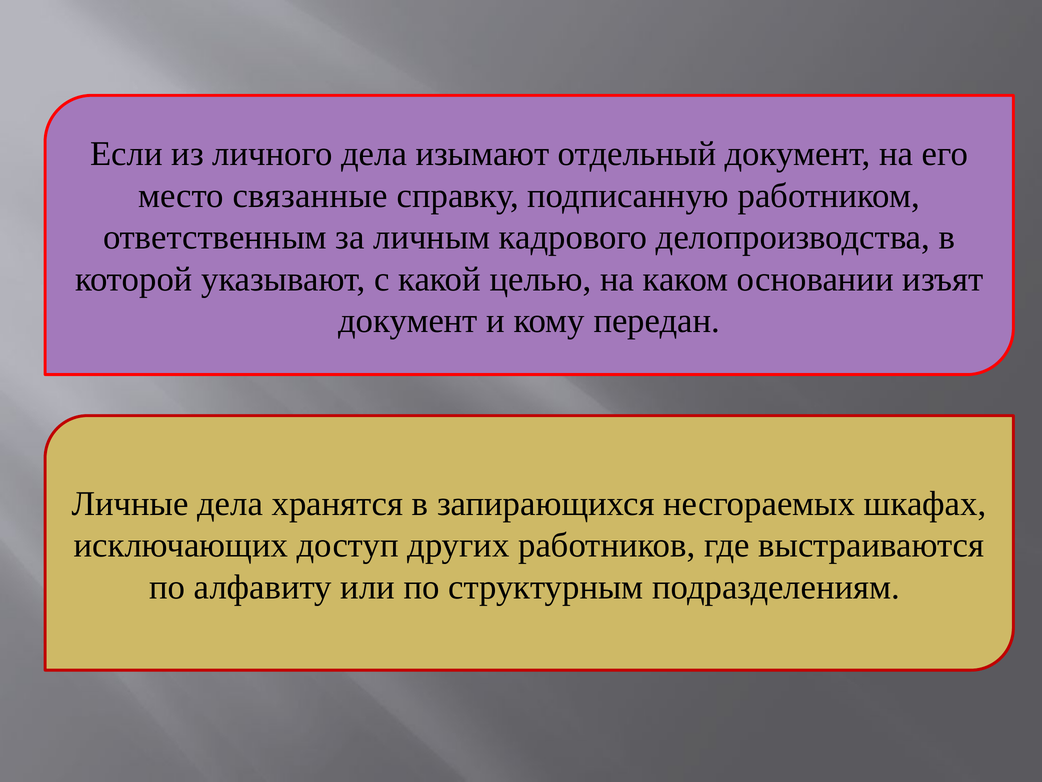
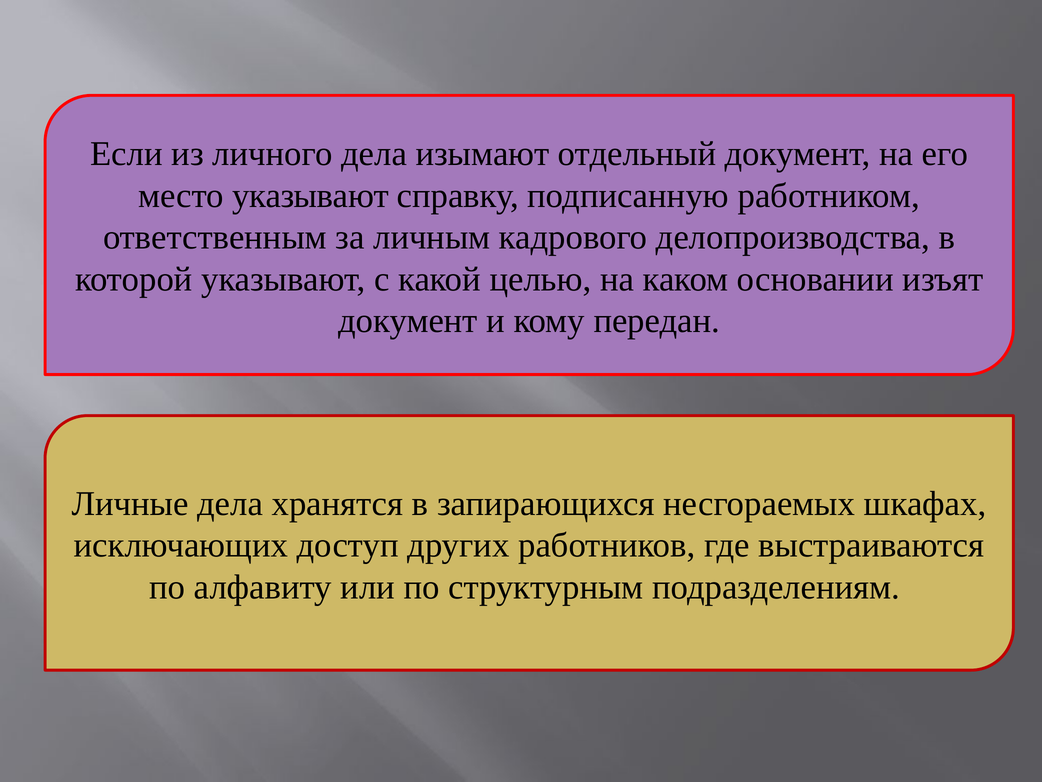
место связанные: связанные -> указывают (310, 196)
